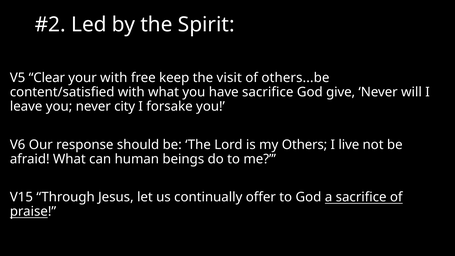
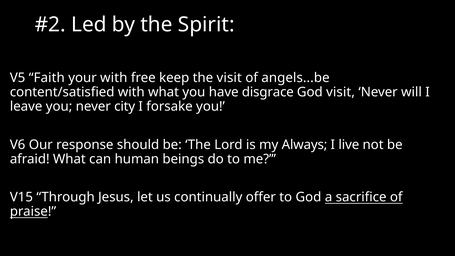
Clear: Clear -> Faith (47, 78)
others...be: others...be -> angels...be (295, 78)
have sacrifice: sacrifice -> disgrace (268, 92)
God give: give -> visit (341, 92)
Others: Others -> Always (305, 145)
